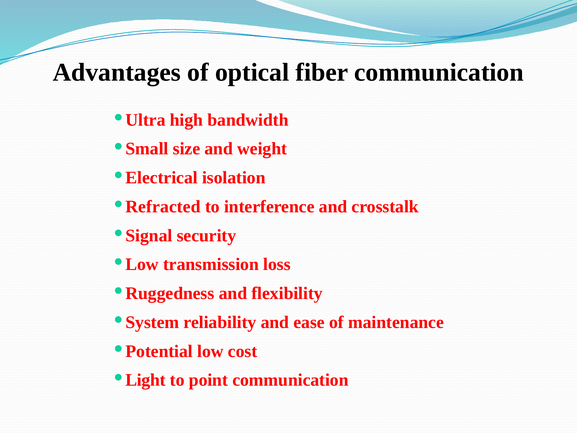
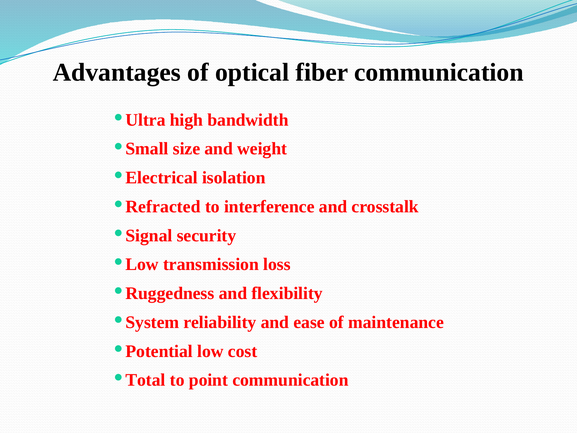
Light: Light -> Total (146, 380)
